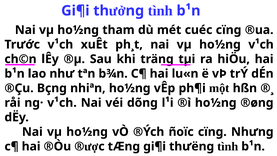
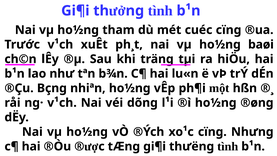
ho½ng v¹ch: v¹ch -> baøi (261, 44)
ñoïc: ñoïc -> xo¹c (181, 132)
